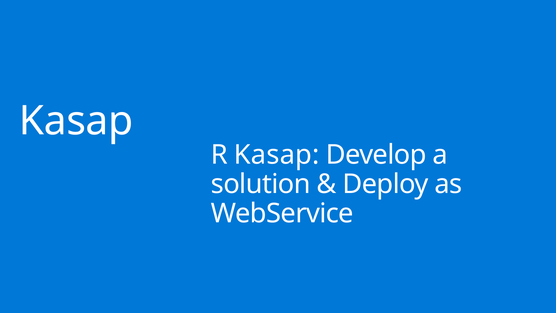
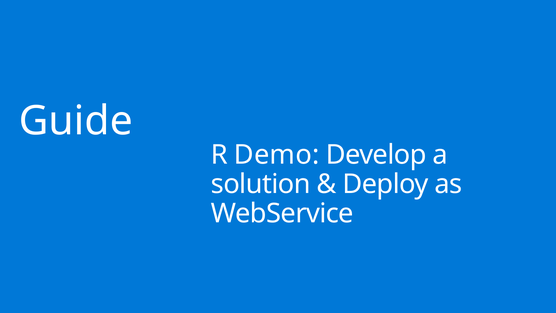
Kasap: Kasap -> Guide (76, 121)
R Kasap: Kasap -> Demo (277, 155)
